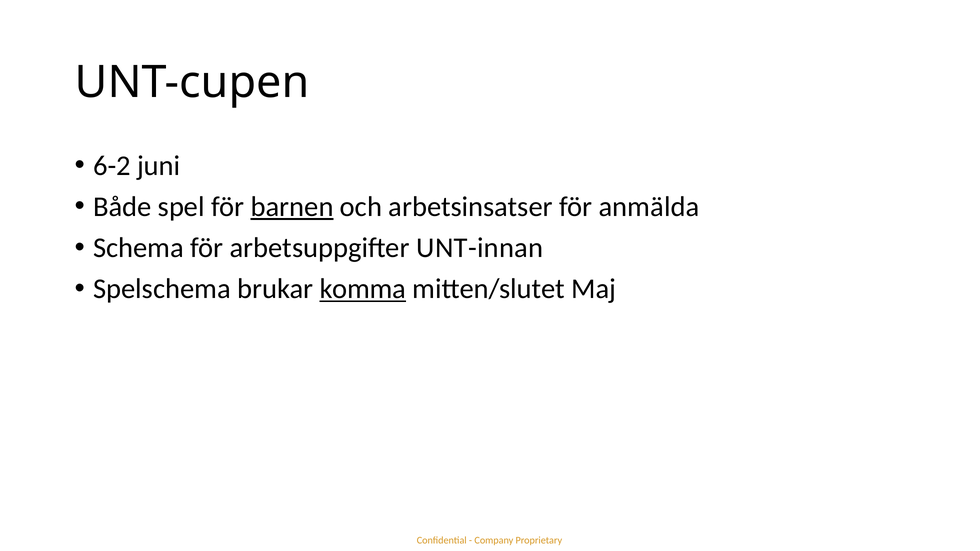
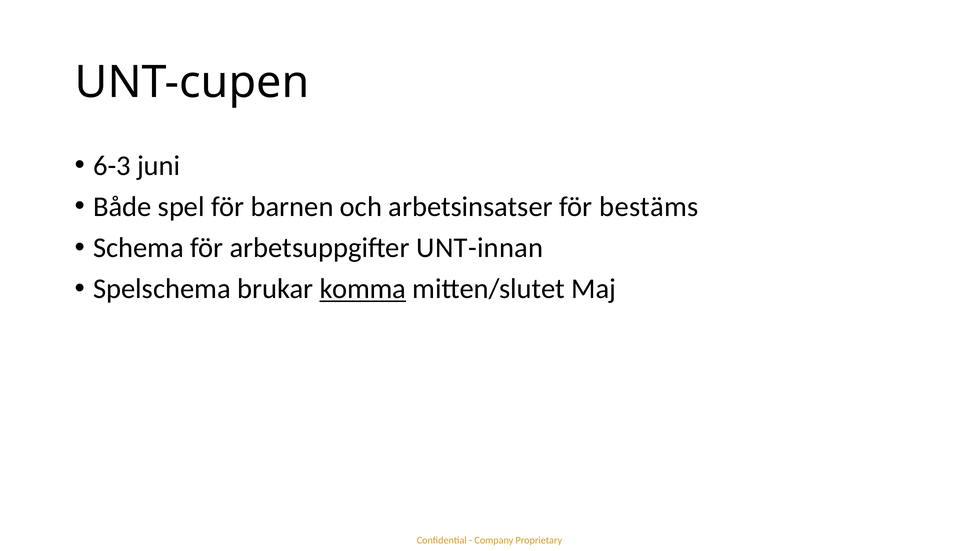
6-2: 6-2 -> 6-3 (112, 166)
barnen underline: present -> none (292, 207)
anmälda: anmälda -> bestäms (649, 207)
